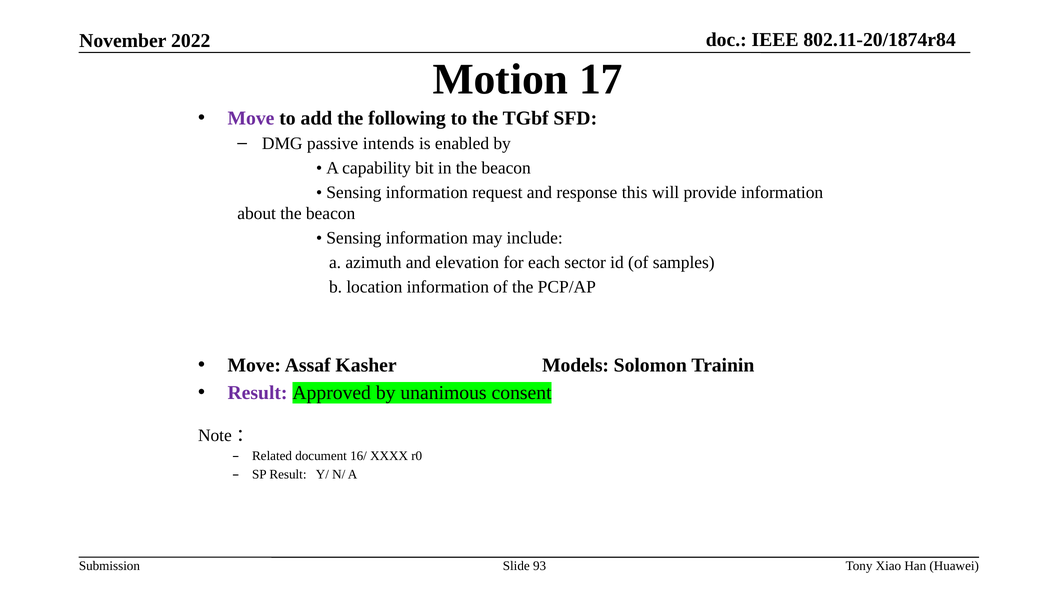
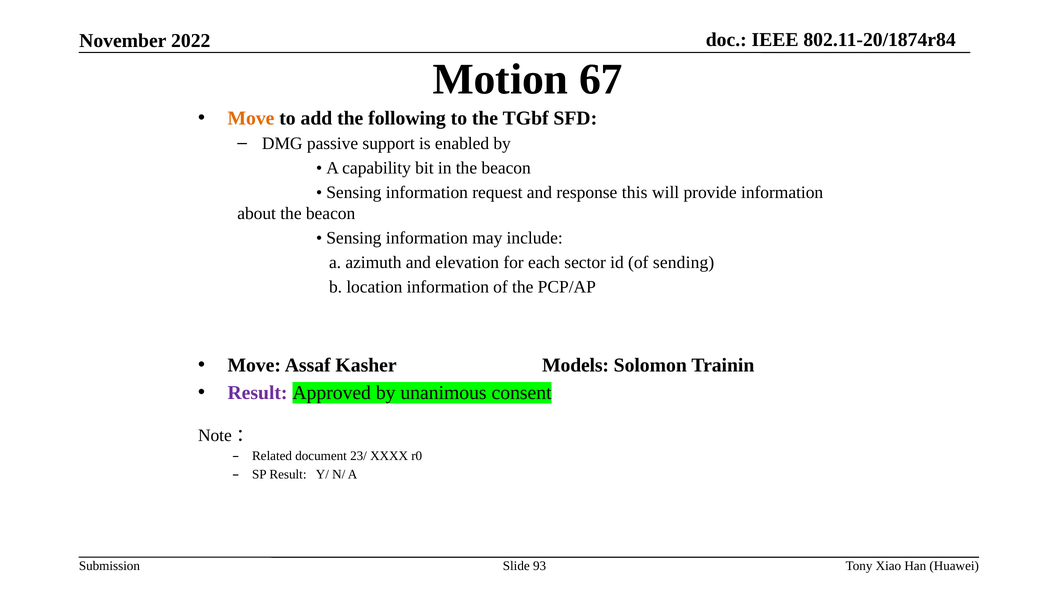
17: 17 -> 67 (601, 79)
Move colour: purple -> orange (251, 118)
intends: intends -> support (389, 144)
samples: samples -> sending (684, 263)
16/: 16/ -> 23/ (359, 456)
